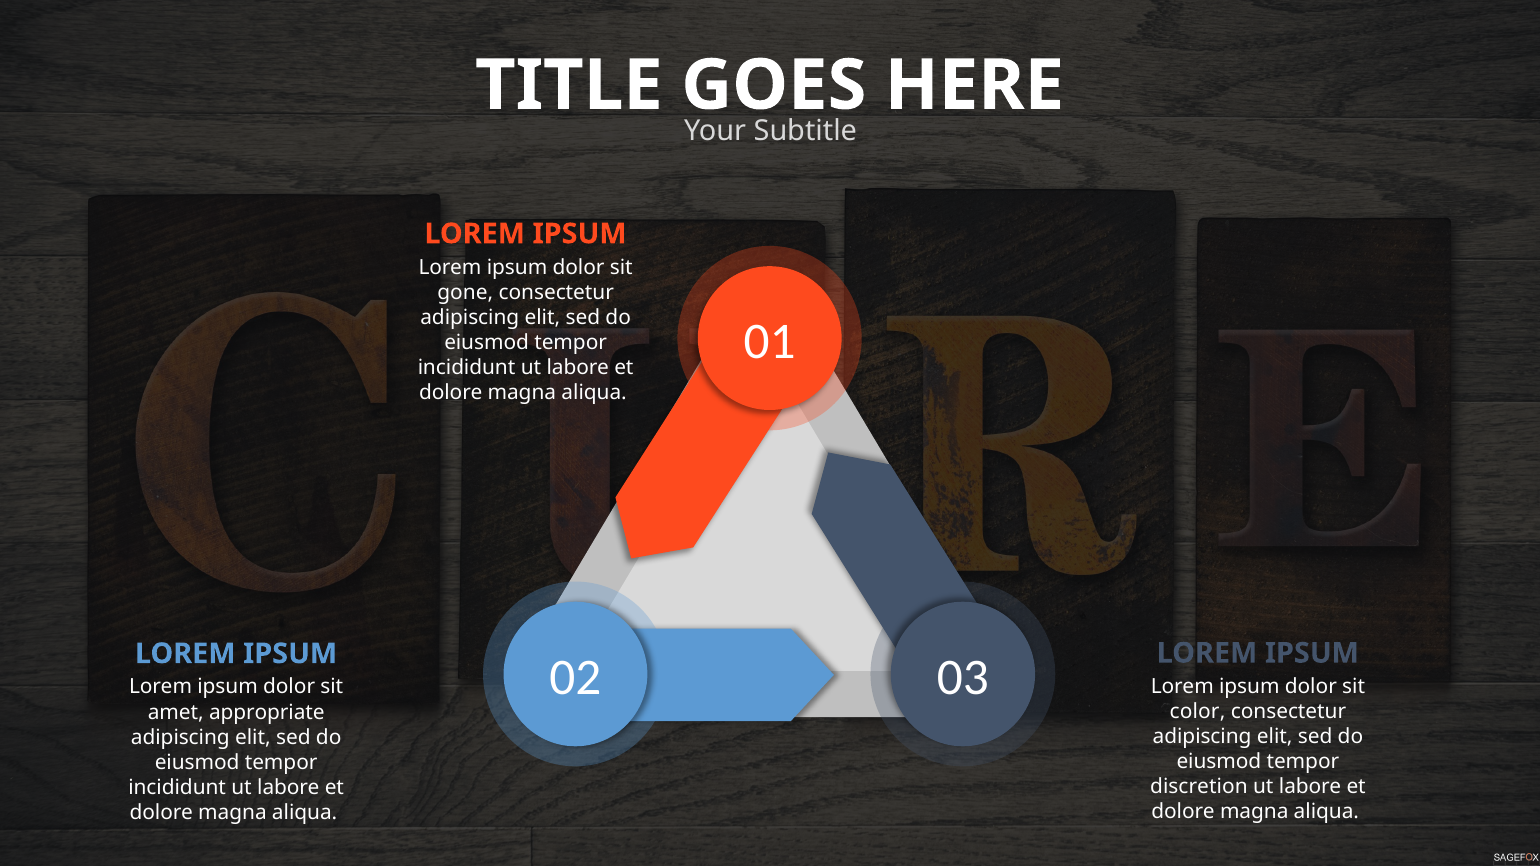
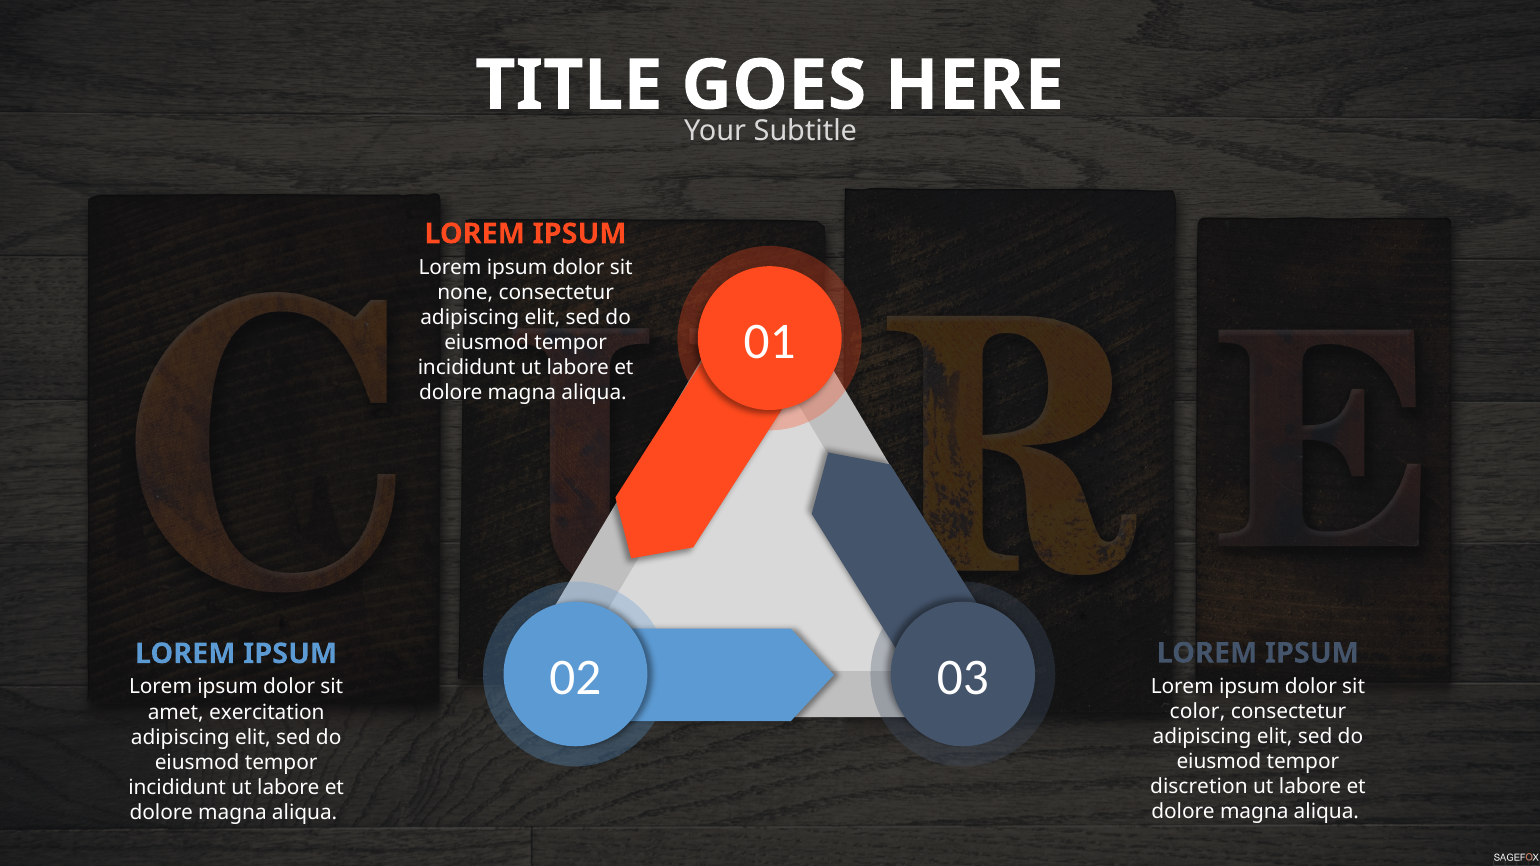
gone: gone -> none (465, 292)
appropriate: appropriate -> exercitation (267, 712)
